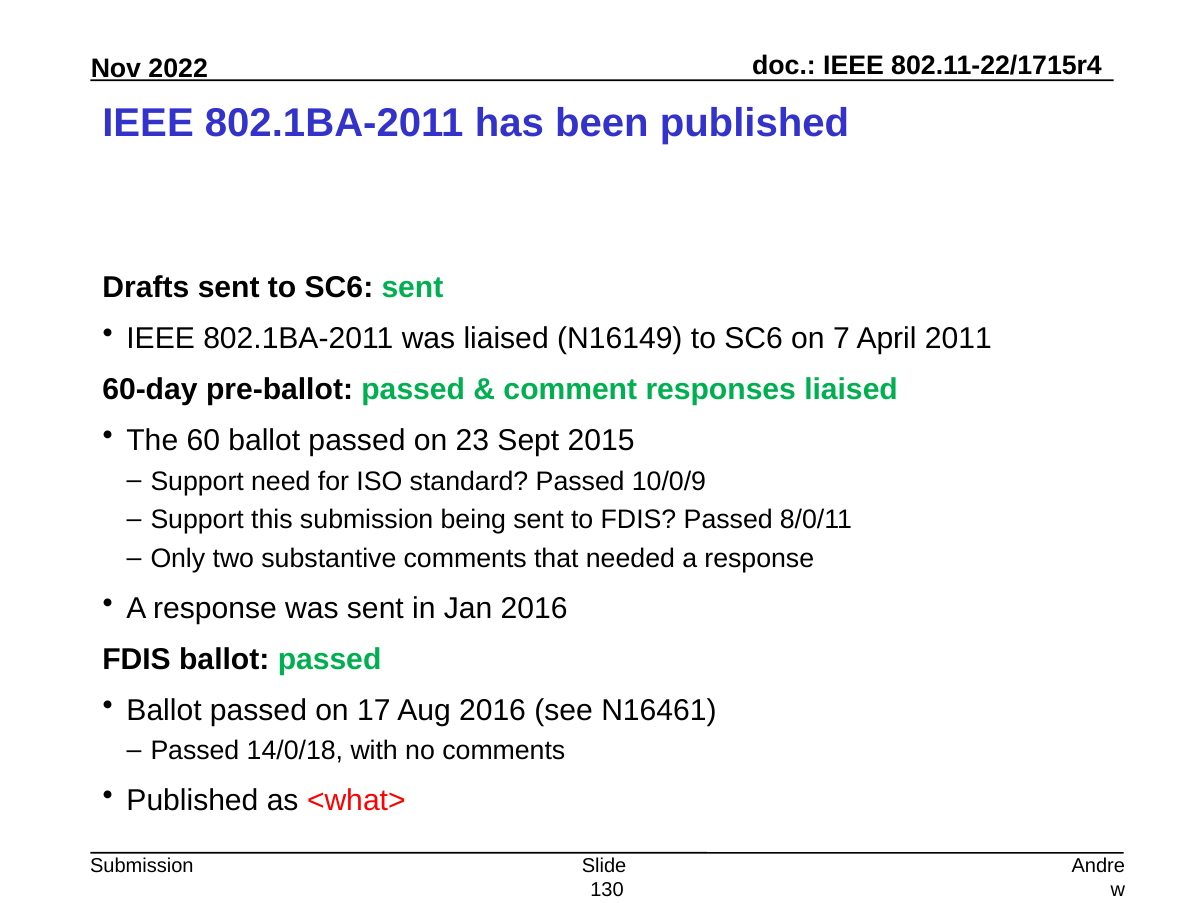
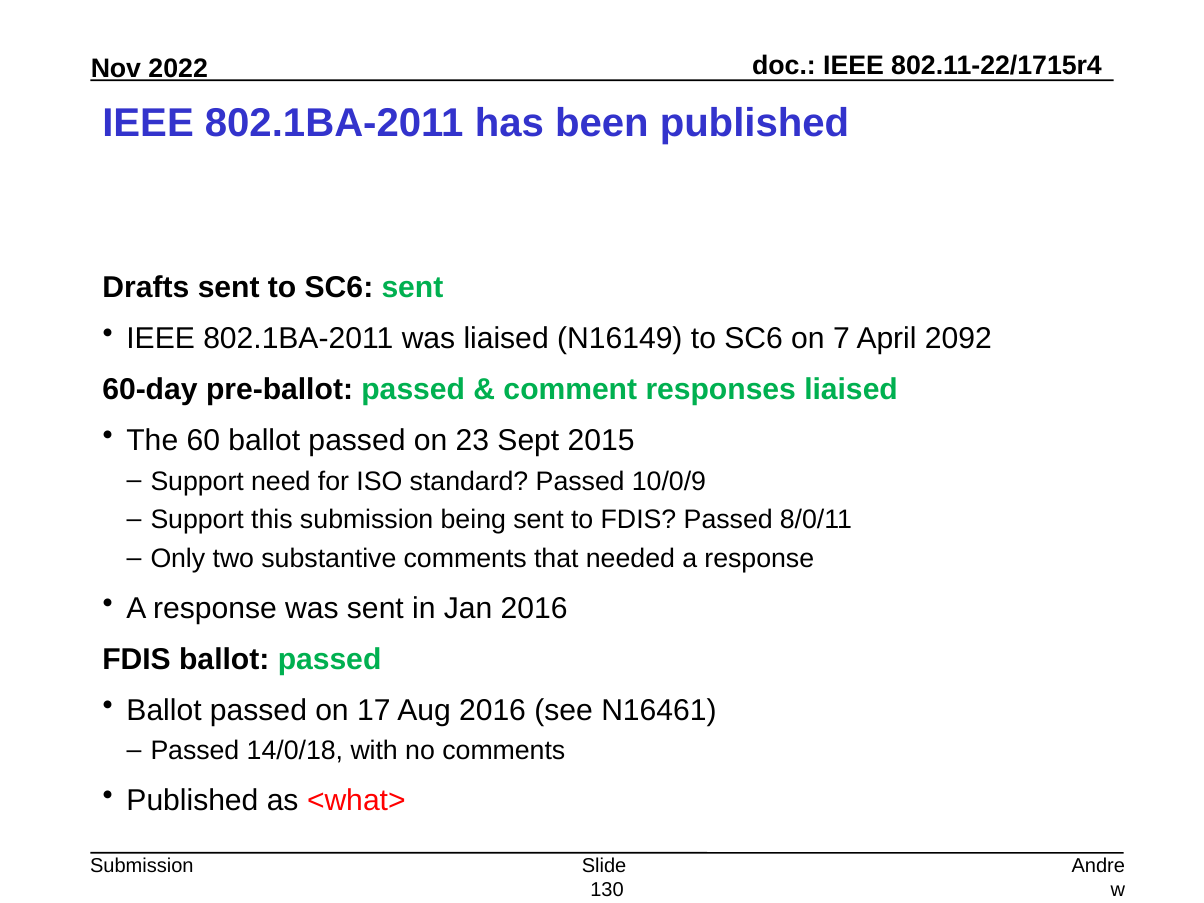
2011: 2011 -> 2092 (958, 338)
